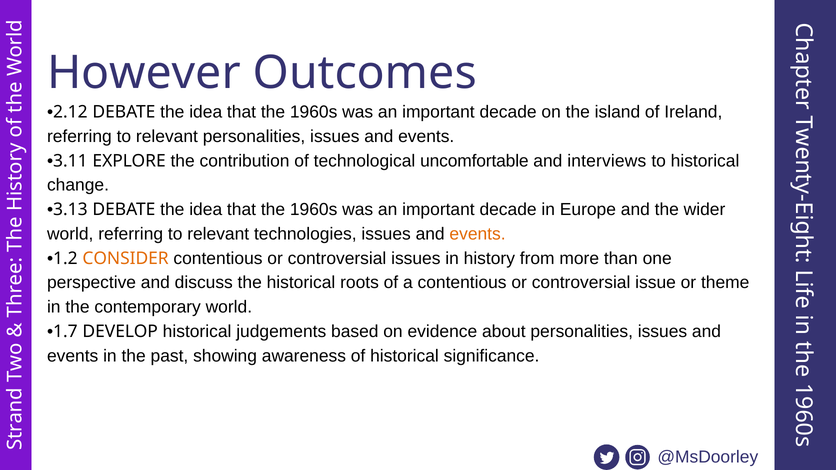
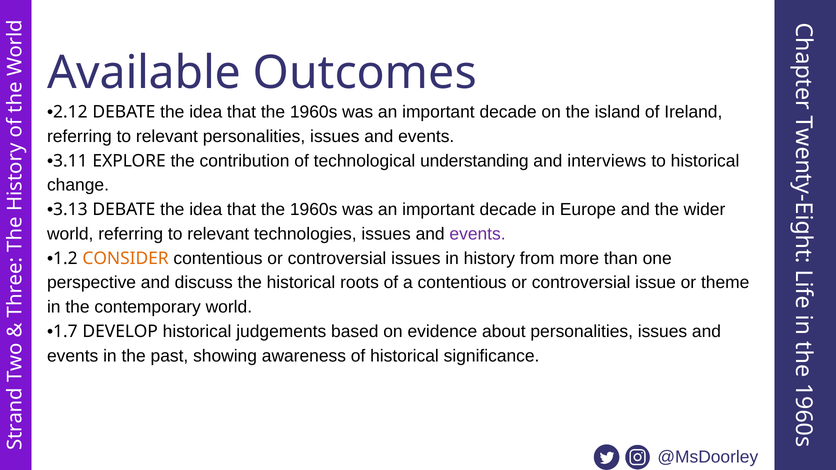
However: However -> Available (144, 73)
uncomfortable: uncomfortable -> understanding (474, 161)
events colour: orange -> purple (478, 234)
